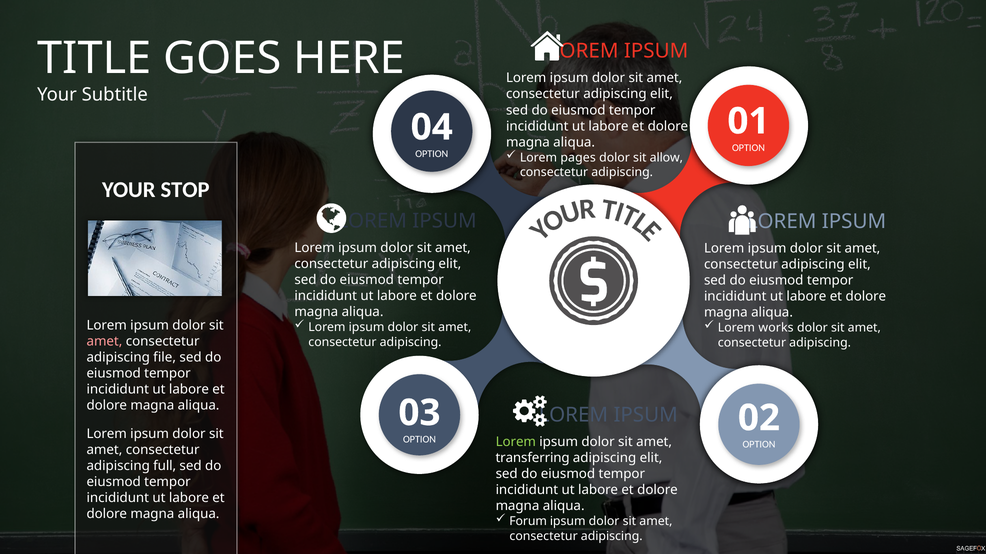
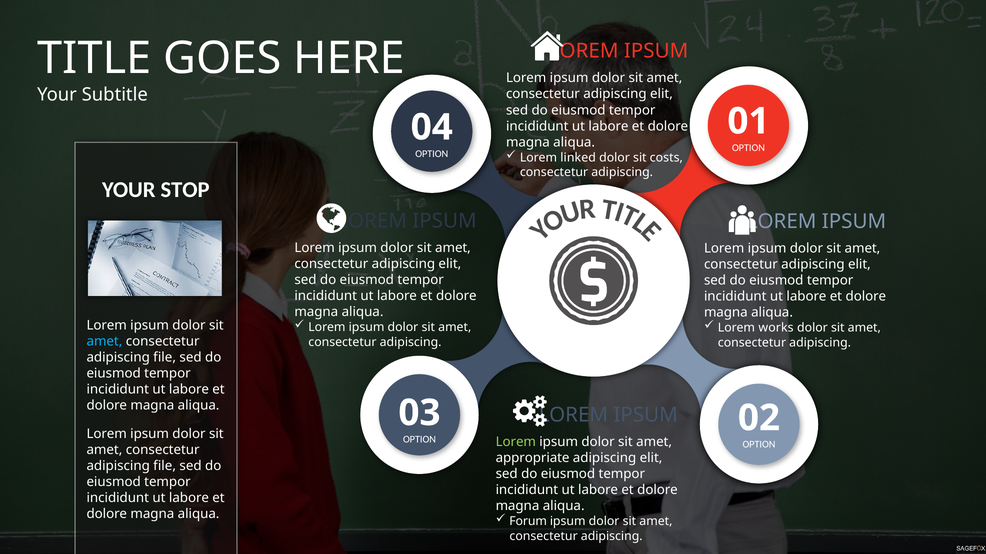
pages: pages -> linked (578, 158)
allow: allow -> costs (666, 158)
amet colour: pink -> light blue (104, 342)
transferring: transferring -> appropriate (533, 458)
full: full -> file (165, 467)
